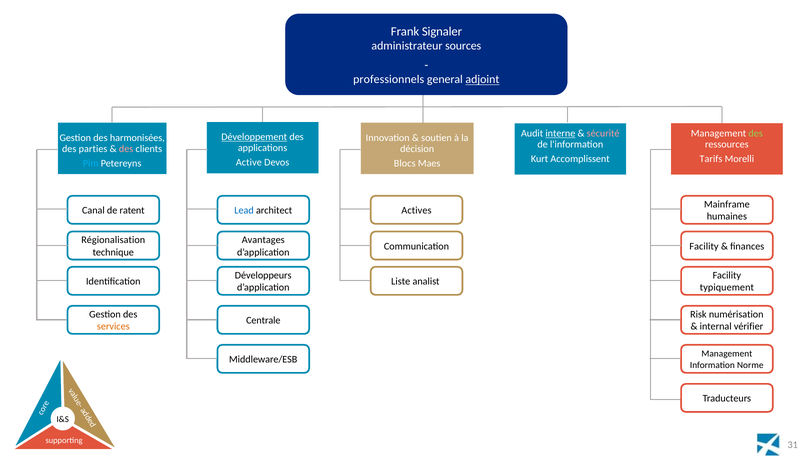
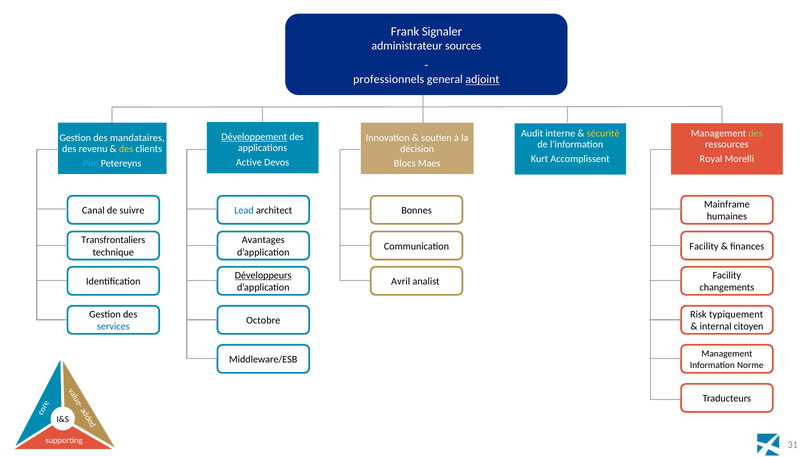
interne underline: present -> none (560, 133)
sécurité colour: pink -> yellow (603, 133)
harmonisées: harmonisées -> mandataires (137, 138)
parties: parties -> revenu (93, 149)
des colour: pink -> yellow (126, 149)
Tarifs: Tarifs -> Royal (711, 159)
ratent: ratent -> suivre (132, 210)
Actives: Actives -> Bonnes (417, 210)
Régionalisation: Régionalisation -> Transfrontaliers (113, 240)
Développeurs underline: none -> present (263, 275)
Liste: Liste -> Avril (401, 281)
typiquement: typiquement -> changements (727, 287)
numérisation: numérisation -> typiquement (736, 314)
Centrale: Centrale -> Octobre (263, 320)
services colour: orange -> blue (113, 326)
vérifier: vérifier -> citoyen (749, 326)
